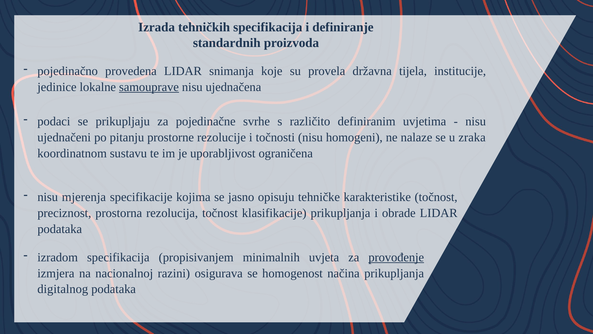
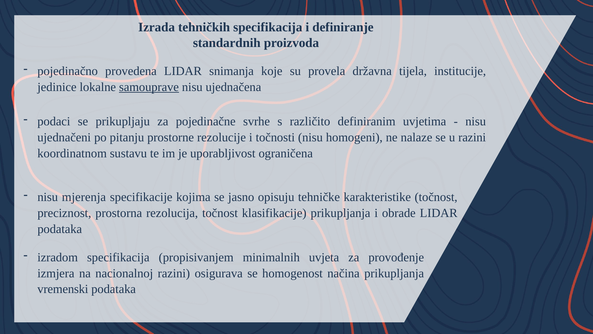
u zraka: zraka -> razini (472, 137)
provođenje underline: present -> none (396, 257)
digitalnog: digitalnog -> vremenski (63, 289)
